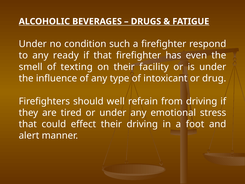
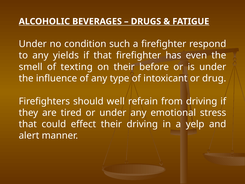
ready: ready -> yields (66, 55)
facility: facility -> before (154, 67)
foot: foot -> yelp (195, 124)
